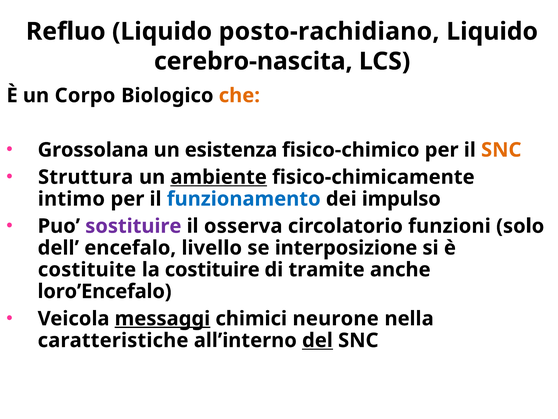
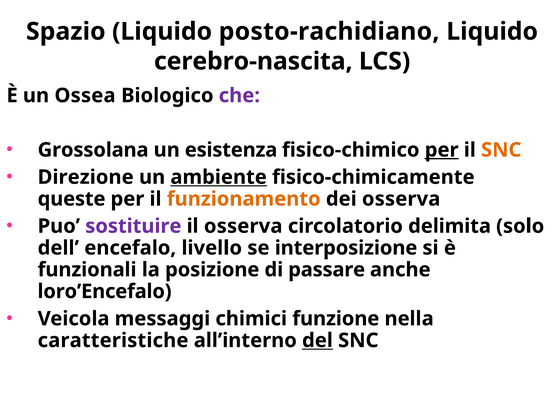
Refluo: Refluo -> Spazio (66, 31)
Corpo: Corpo -> Ossea (85, 95)
che colour: orange -> purple (239, 95)
per underline: none -> present (442, 150)
Struttura: Struttura -> Direzione (86, 177)
intimo: intimo -> queste (72, 199)
funzionamento colour: blue -> orange (244, 199)
dei impulso: impulso -> osserva (401, 199)
funzioni: funzioni -> delimita (450, 226)
costituite: costituite -> funzionali (87, 269)
costituire: costituire -> posizione (212, 269)
tramite: tramite -> passare (327, 269)
messaggi underline: present -> none (162, 318)
neurone: neurone -> funzione (336, 318)
